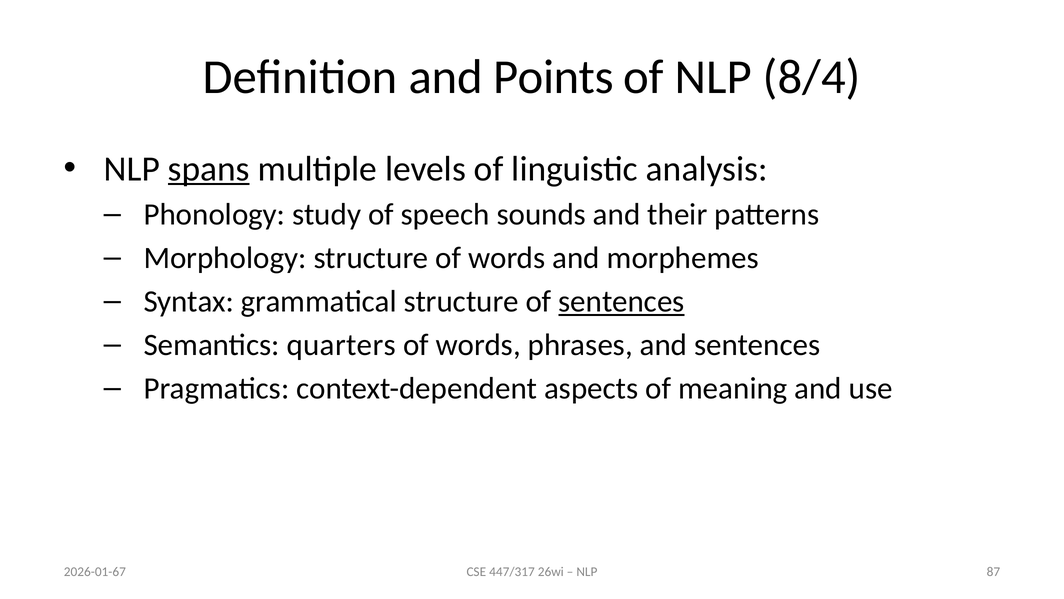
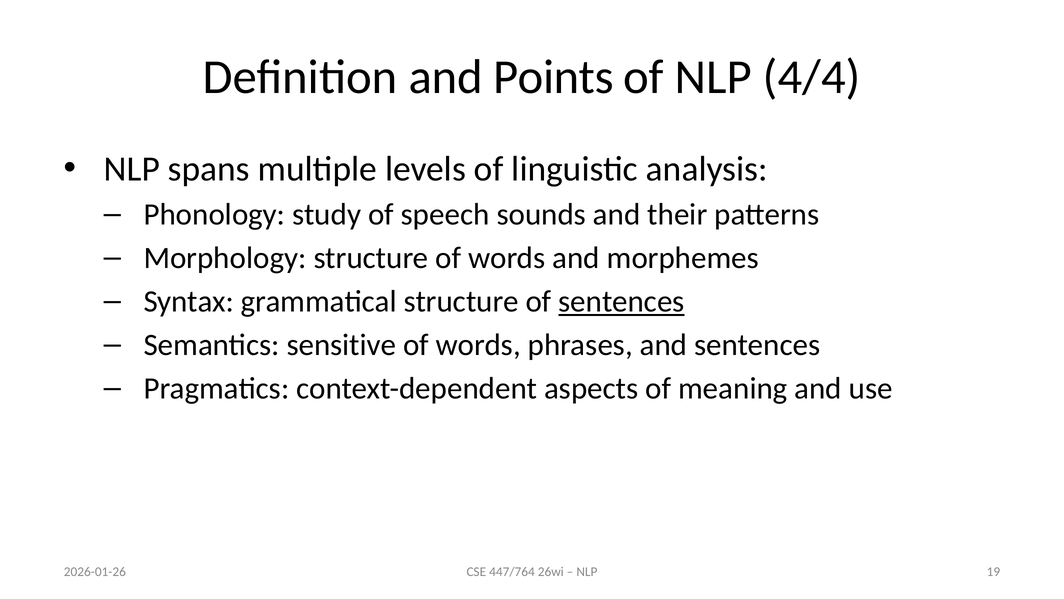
8/4: 8/4 -> 4/4 (812, 77)
spans underline: present -> none (209, 169)
quarters: quarters -> sensitive (341, 345)
2026-01-67: 2026-01-67 -> 2026-01-26 (95, 572)
447/317: 447/317 -> 447/764 (512, 571)
87: 87 -> 19 (993, 571)
